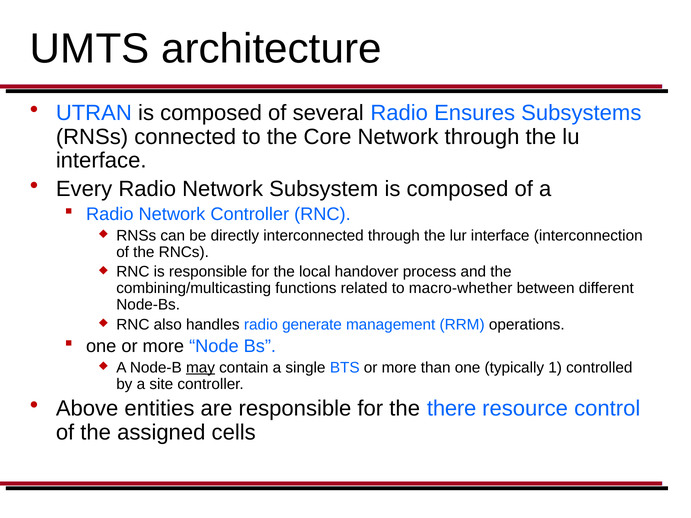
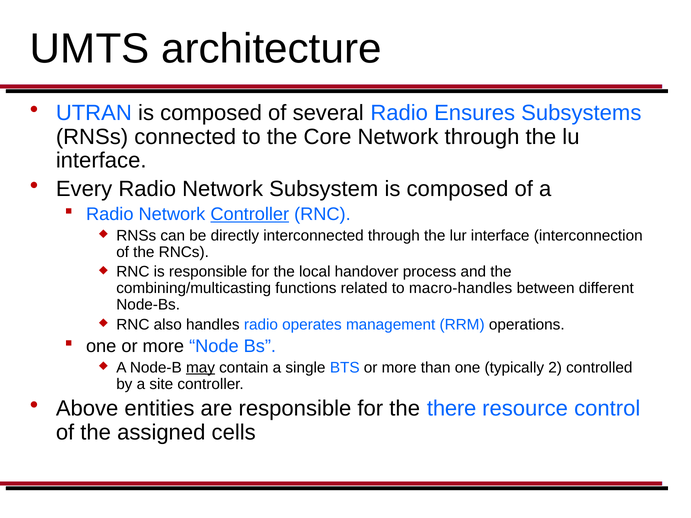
Controller underline: none -> present (250, 214)
macro-whether: macro-whether -> macro-handles (461, 288)
generate: generate -> operates (312, 325)
1: 1 -> 2 (555, 368)
